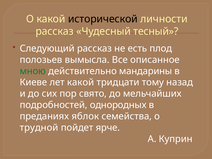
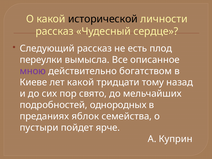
тесный: тесный -> сердце (156, 31)
полозьев: полозьев -> переулки (41, 60)
мною colour: green -> purple (33, 71)
мандарины: мандарины -> богатством (146, 71)
трудной: трудной -> пустыри (39, 128)
